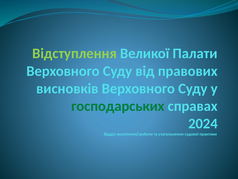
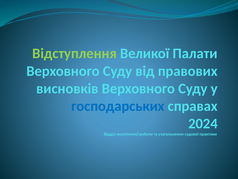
господарських colour: green -> blue (118, 106)
